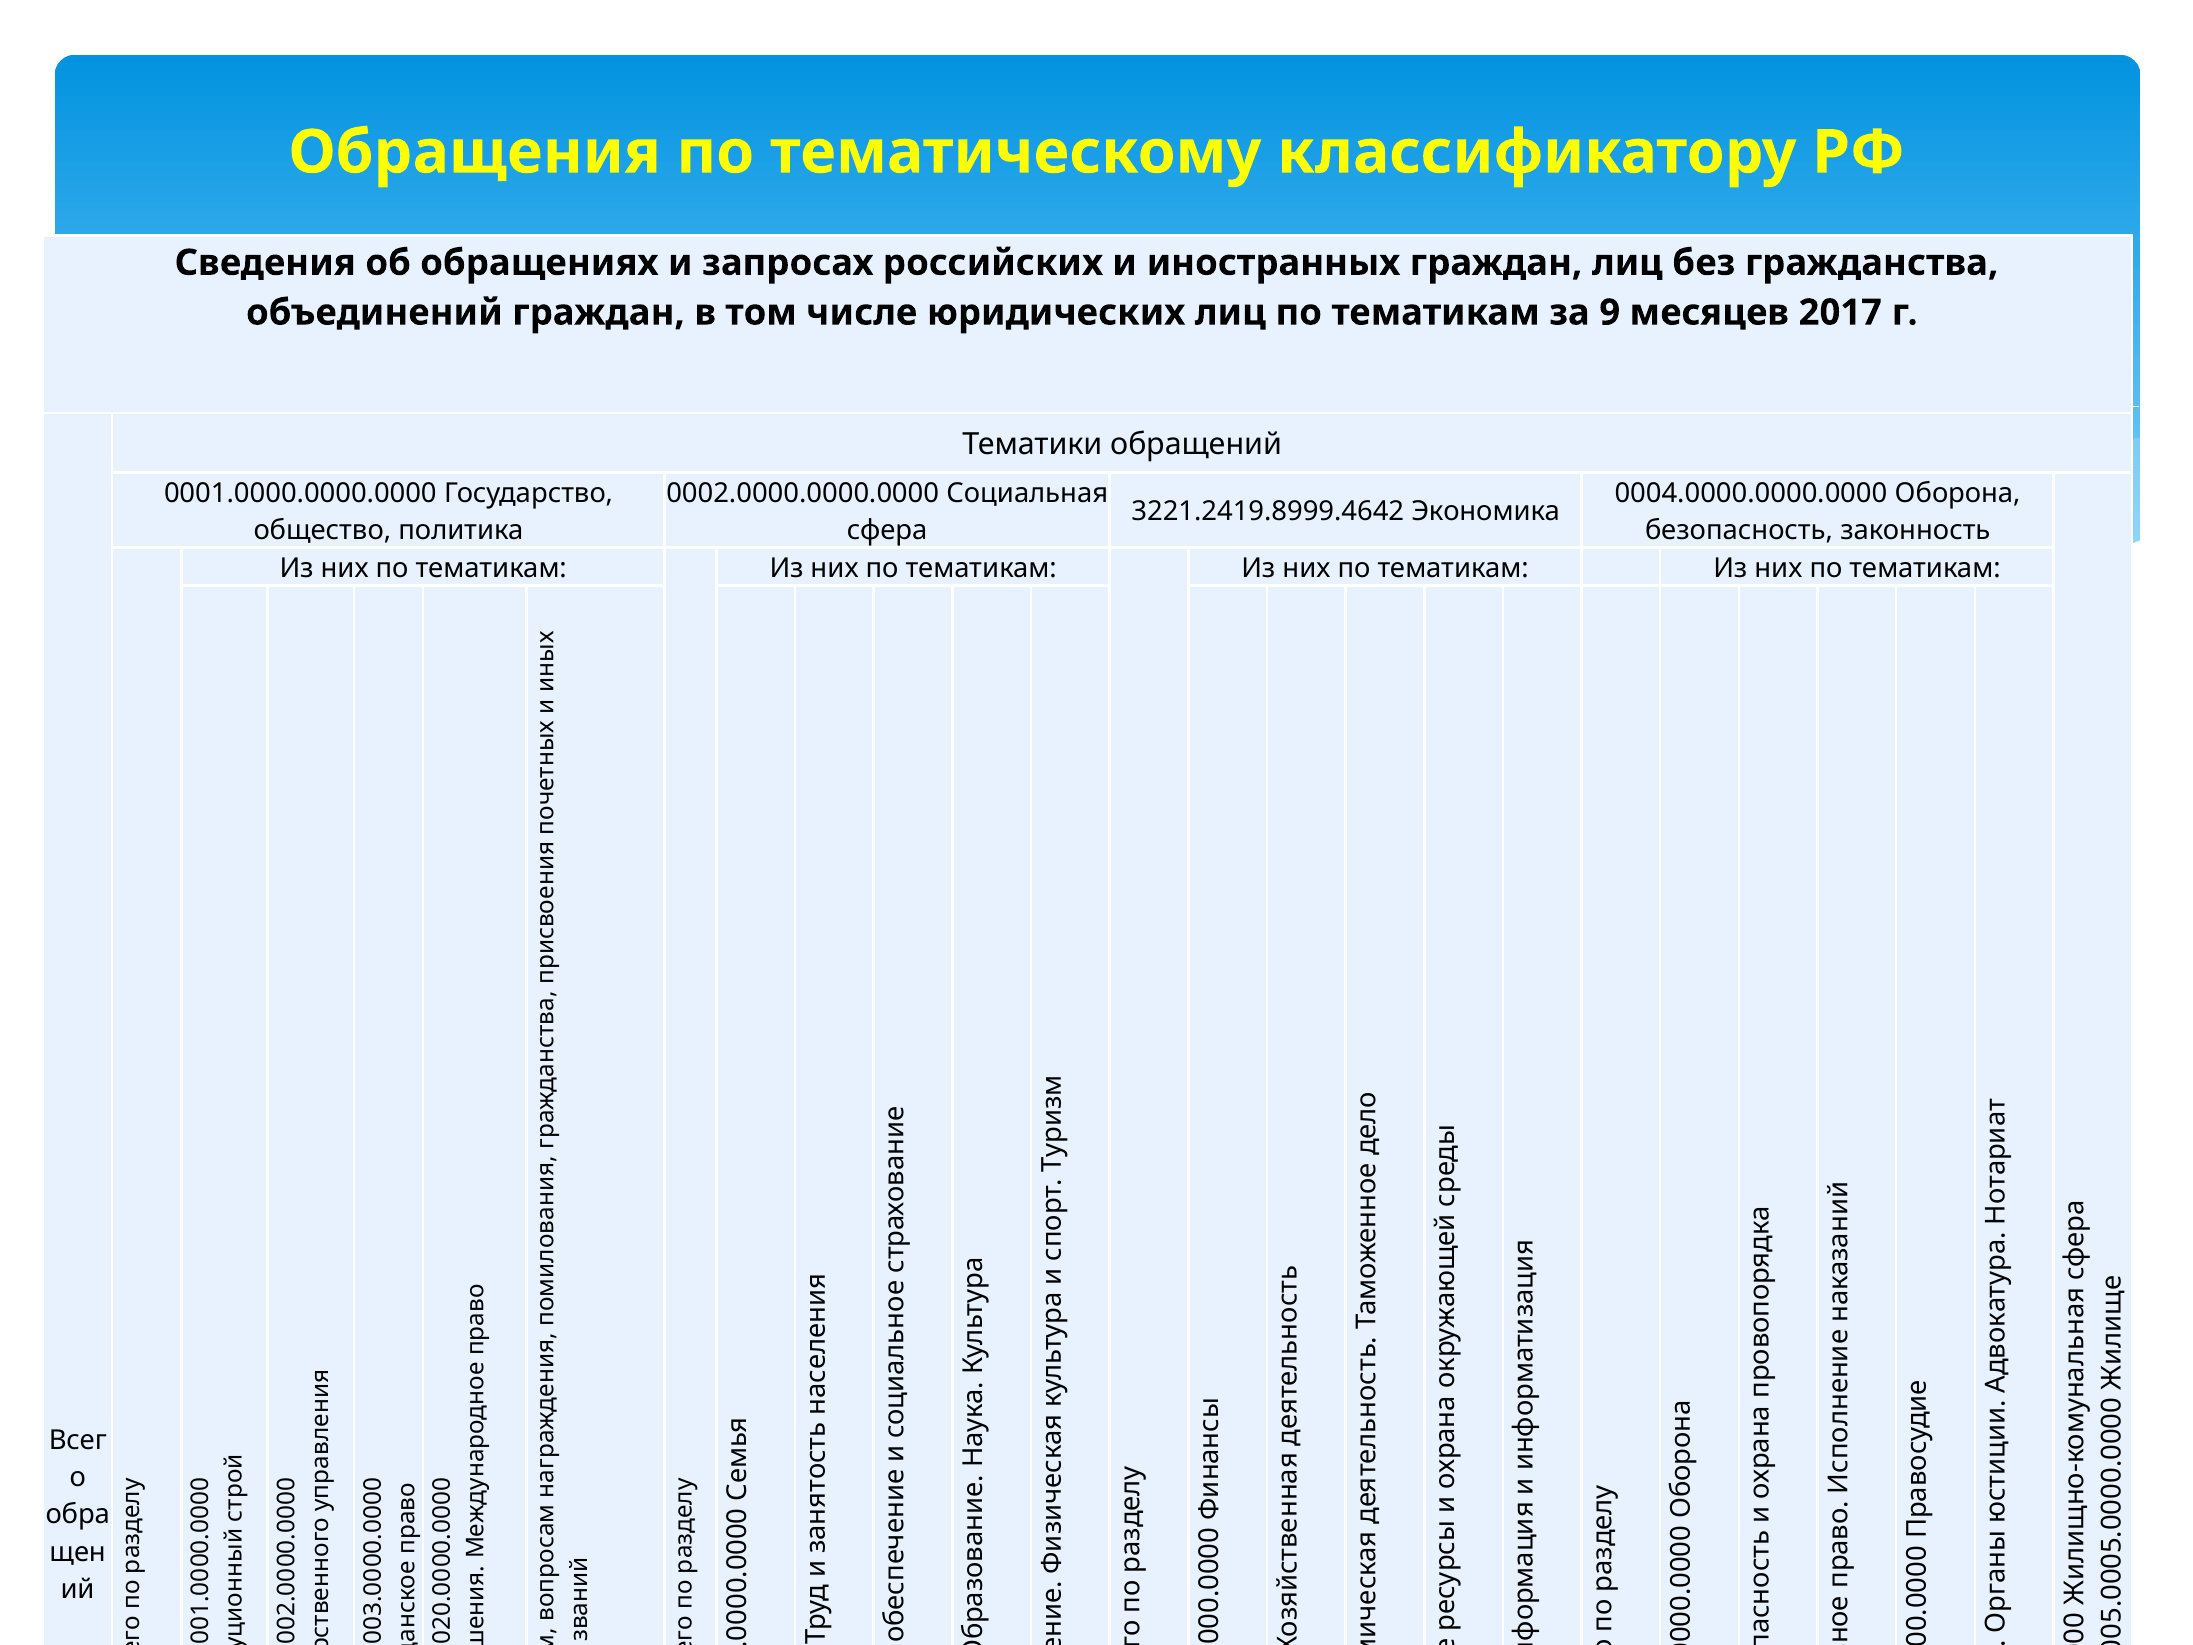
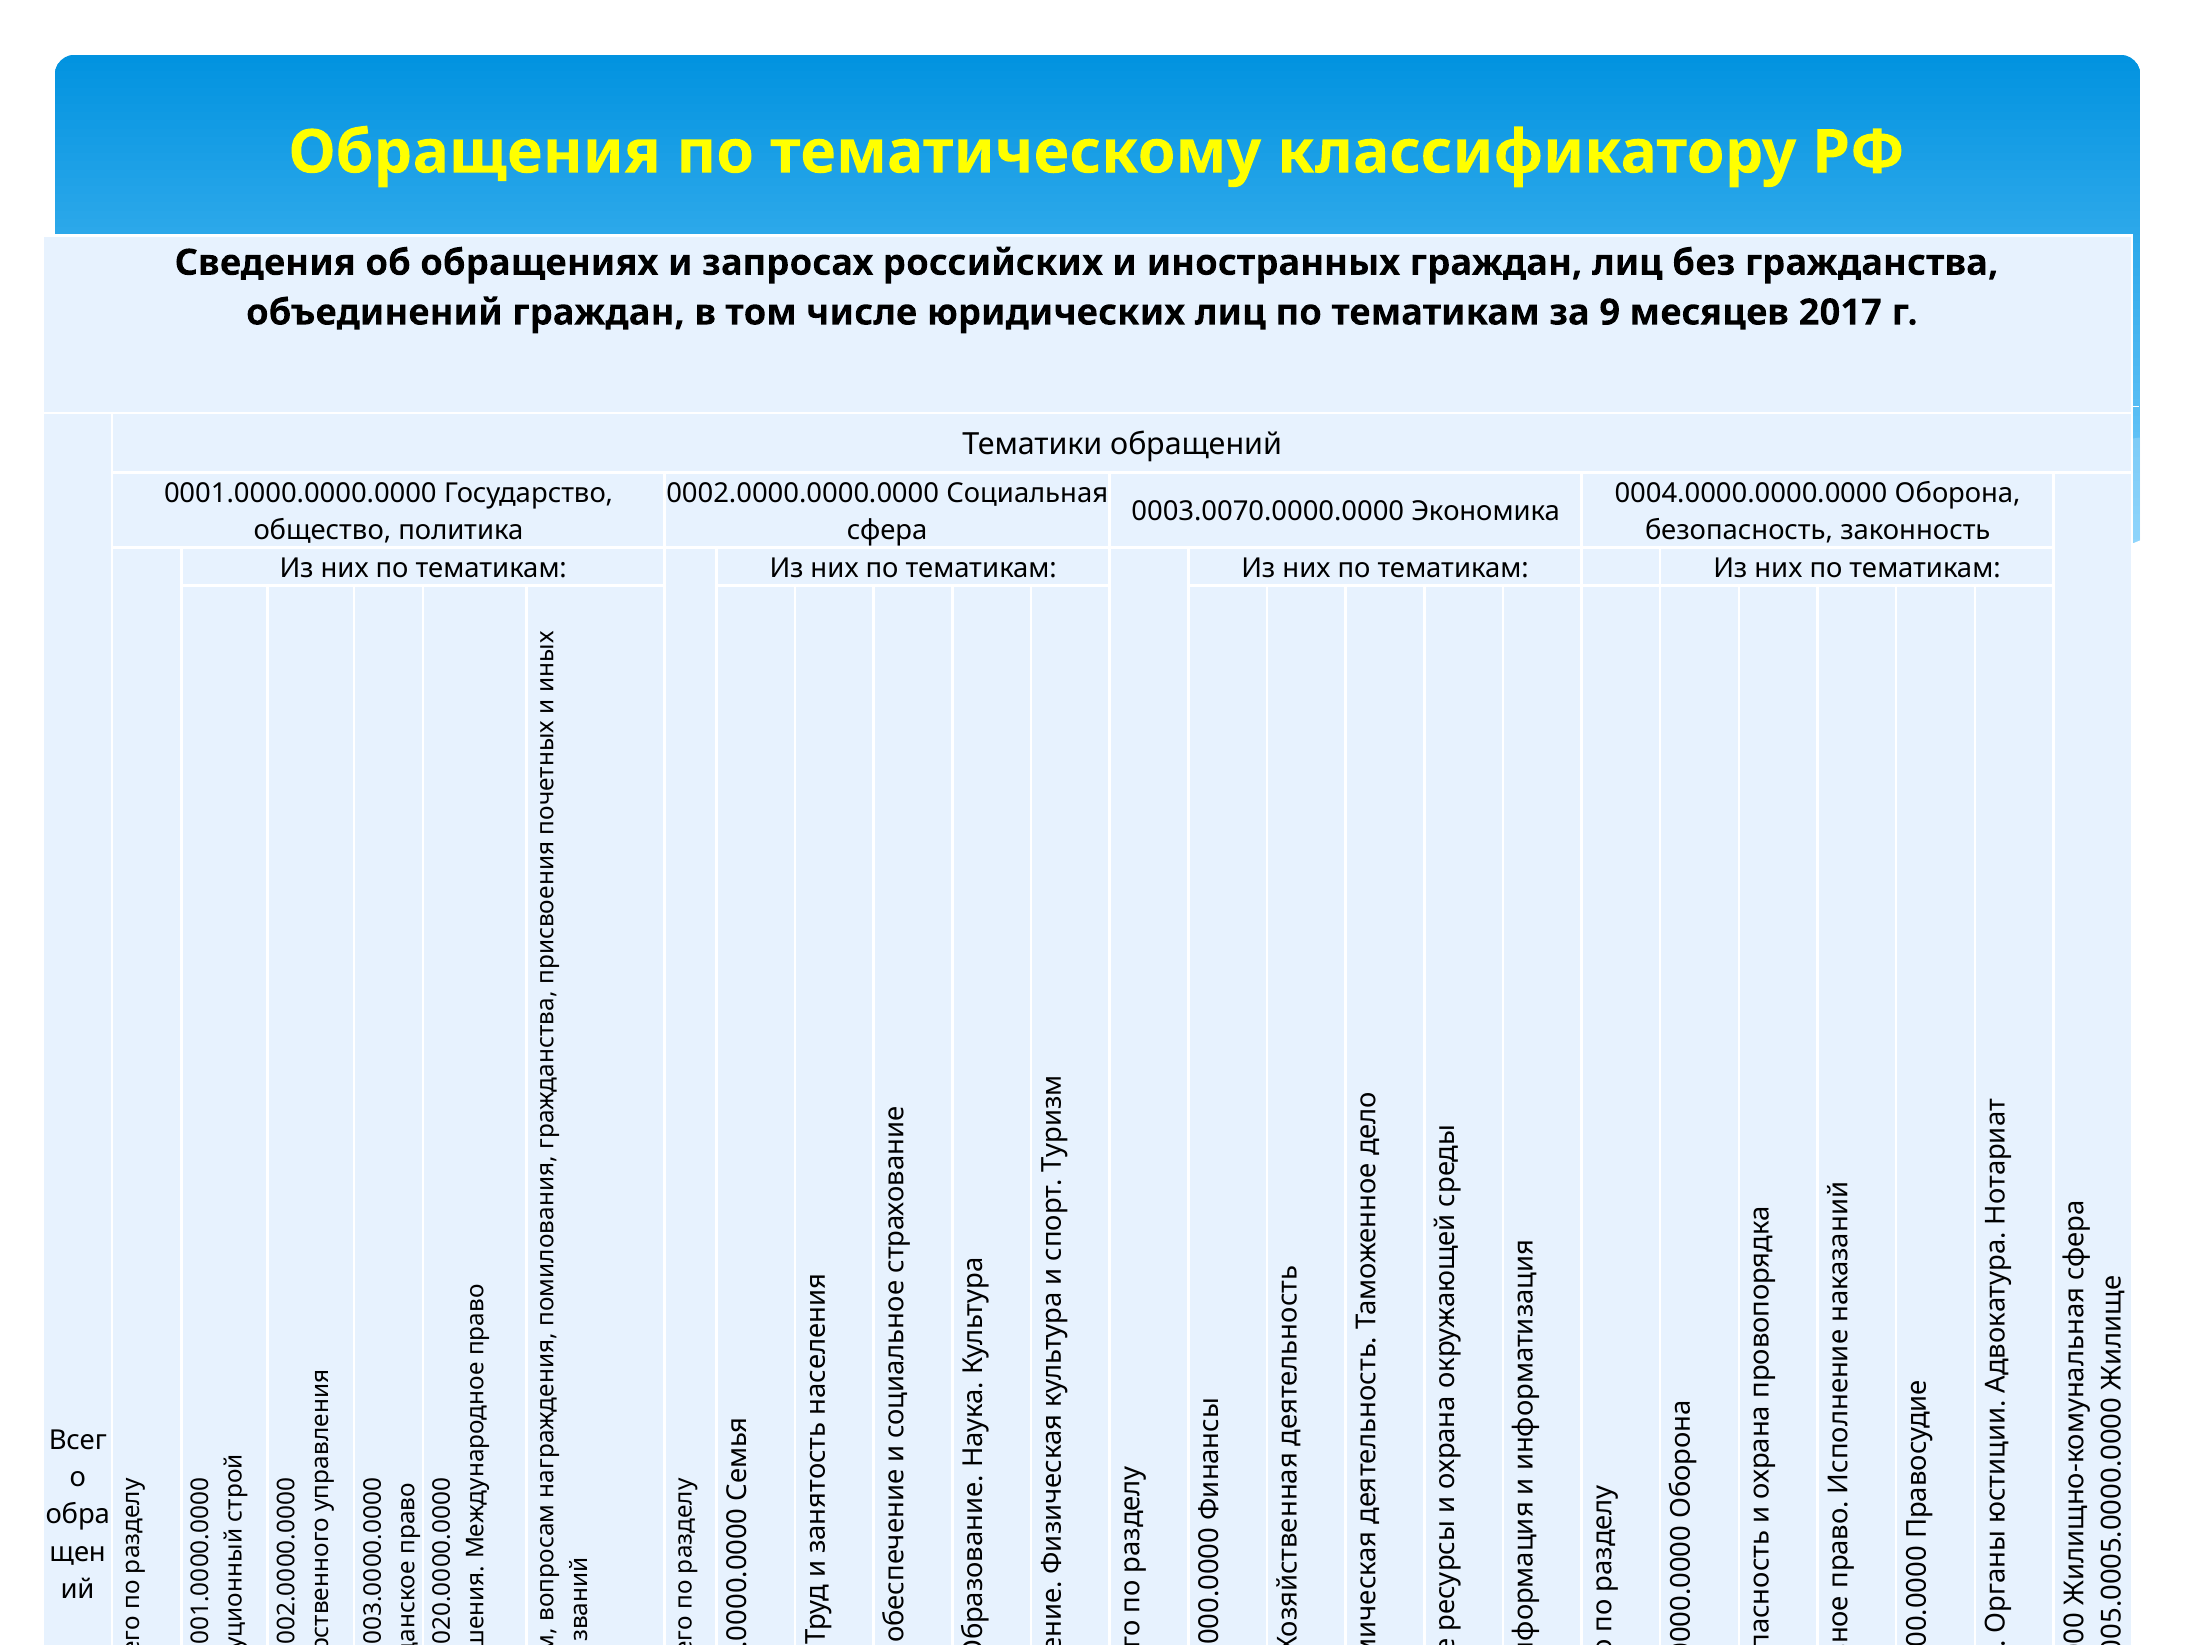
3221.2419.8999.4642: 3221.2419.8999.4642 -> 0003.0070.0000.0000 (1268, 512)
